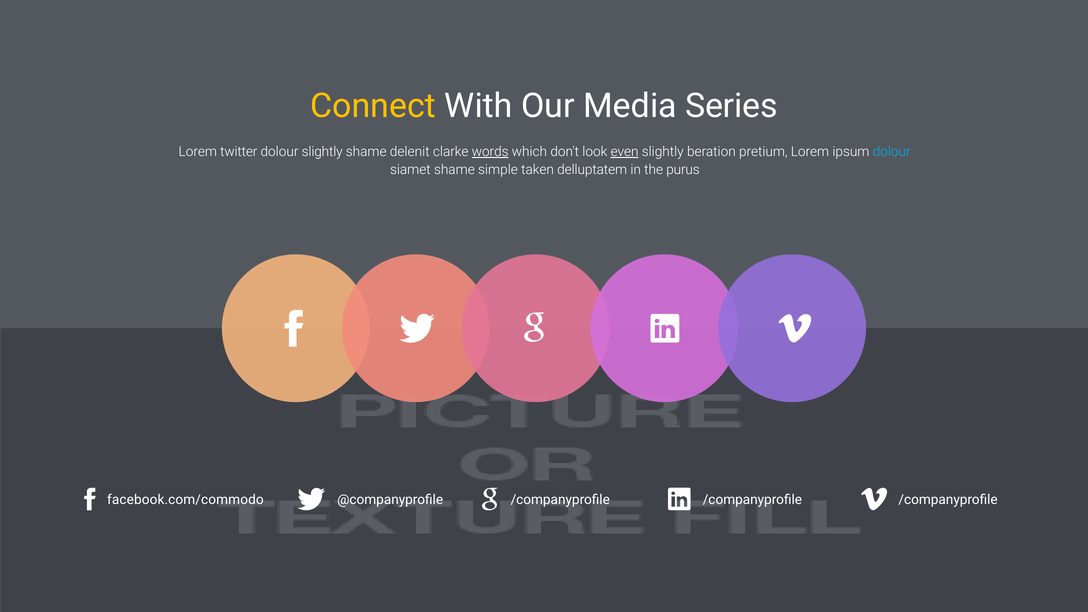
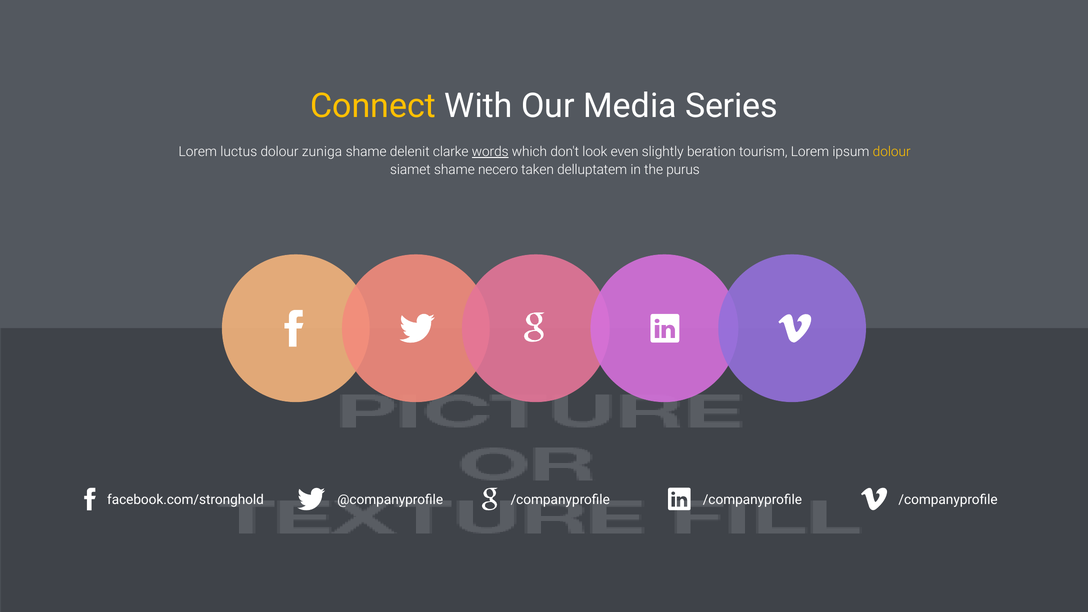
twitter: twitter -> luctus (239, 152)
dolour slightly: slightly -> zuniga (322, 152)
even underline: present -> none (625, 152)
pretium: pretium -> tourism (763, 152)
dolour colour: light blue -> yellow (892, 152)
simple: simple -> necero (498, 170)
facebook.com/commodo: facebook.com/commodo -> facebook.com/stronghold (185, 500)
